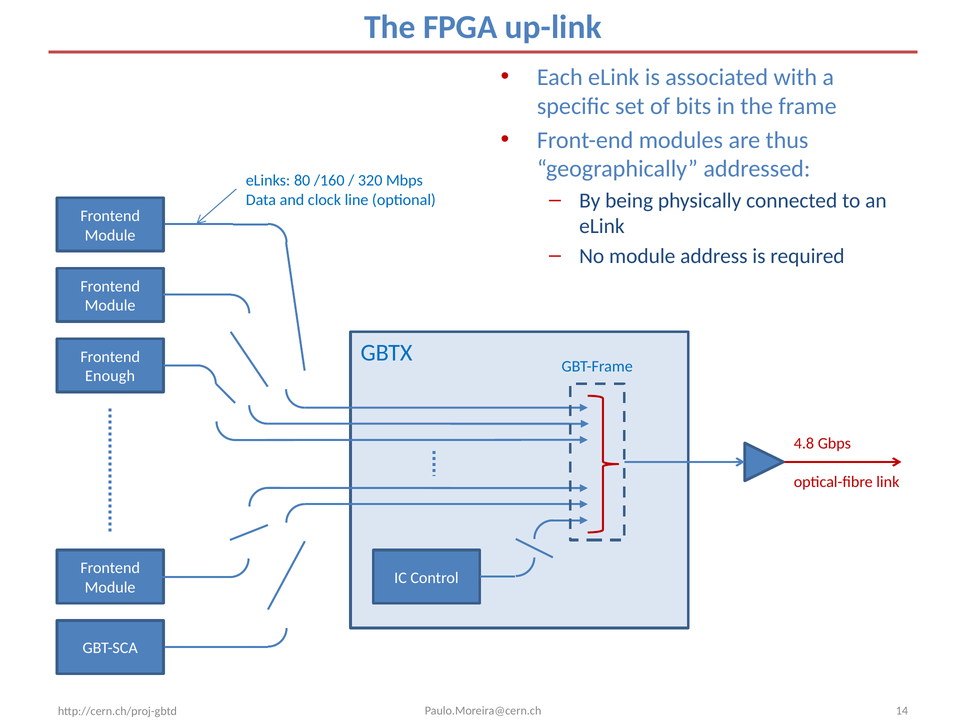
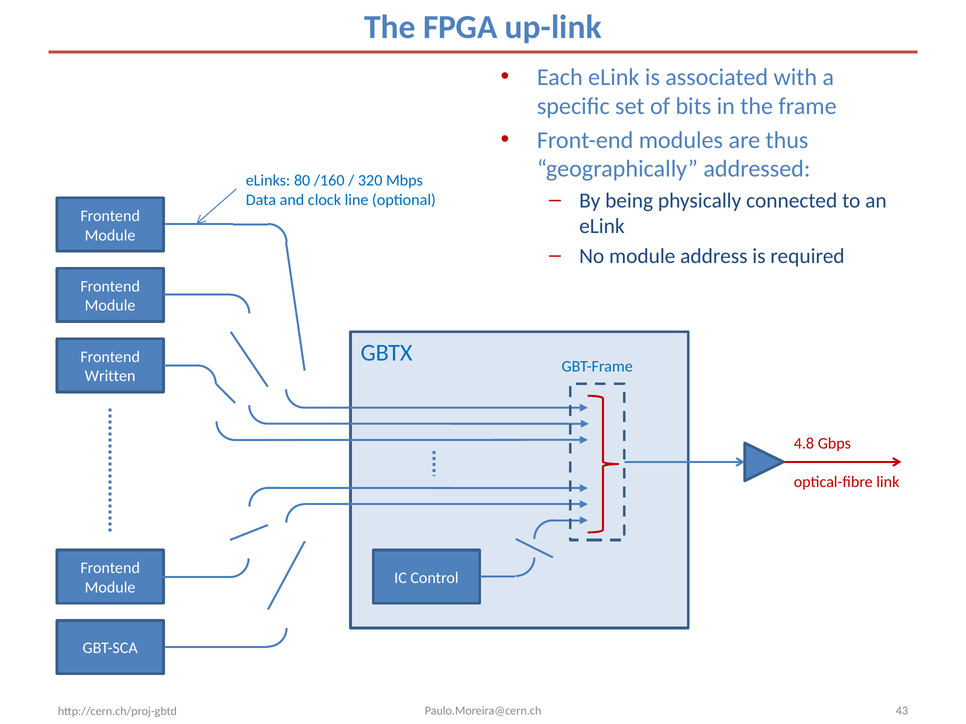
Enough: Enough -> Written (110, 376)
14: 14 -> 43 (902, 711)
